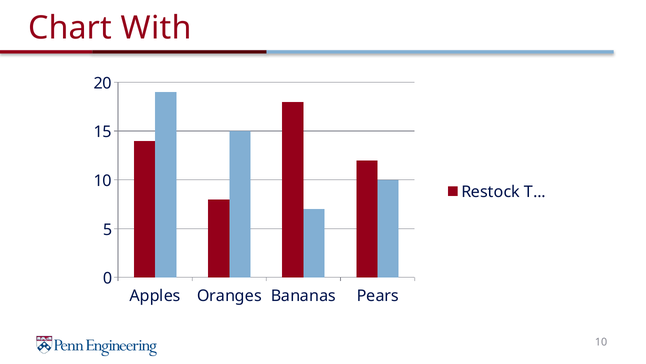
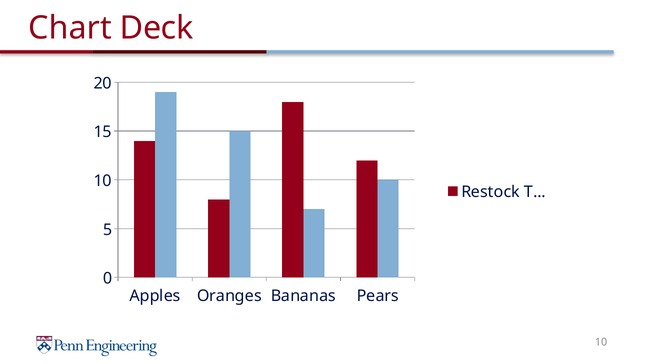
With: With -> Deck (157, 28)
